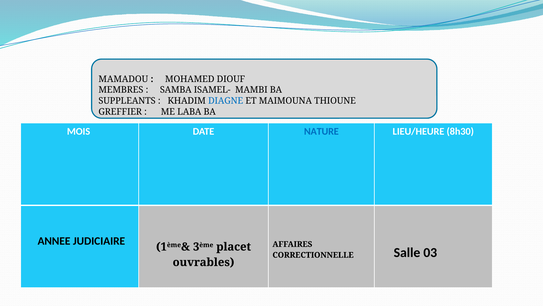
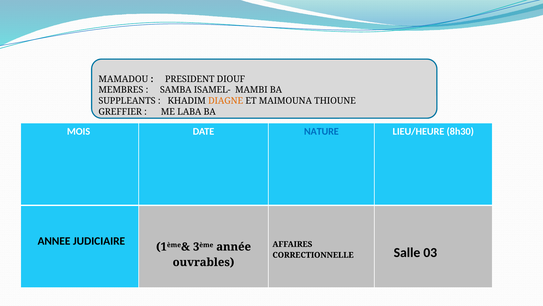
MOHAMED: MOHAMED -> PRESIDENT (190, 79)
DIAGNE colour: blue -> orange (226, 101)
placet: placet -> année (234, 246)
